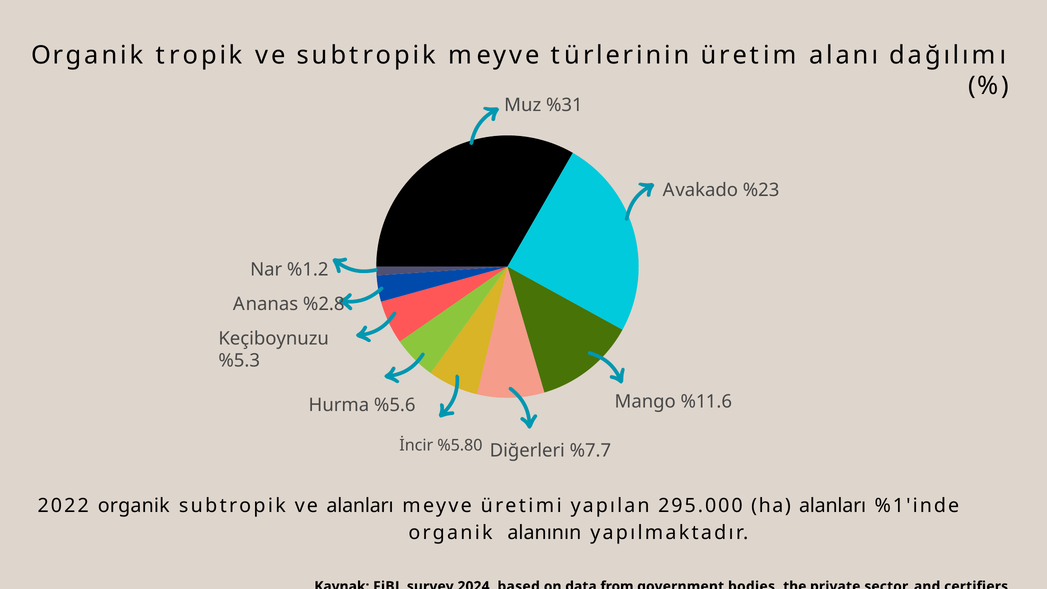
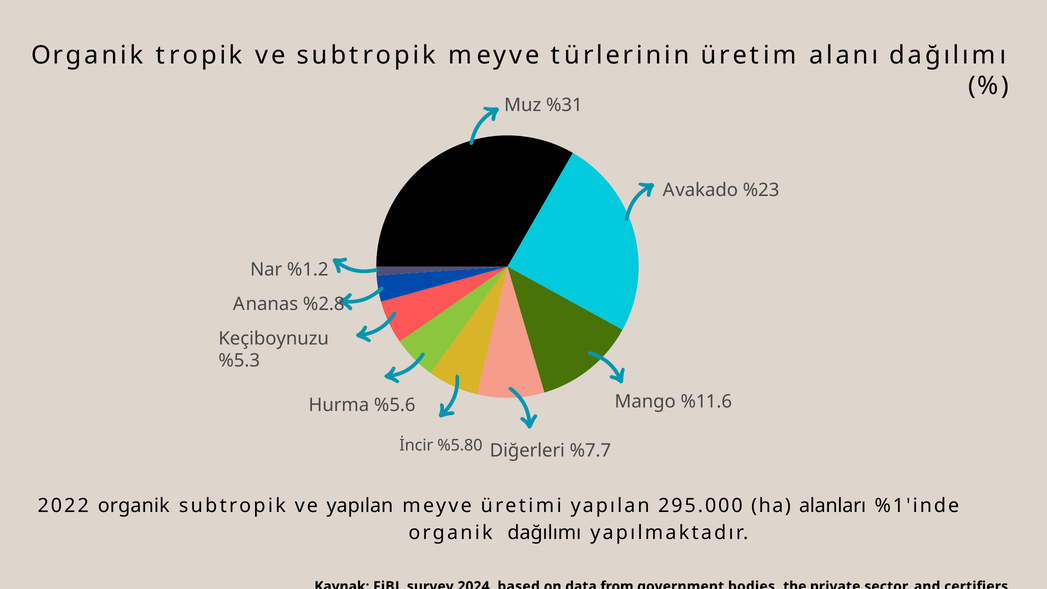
ve alanları: alanları -> yapılan (360, 506)
organik alanının: alanının -> dağılımı (544, 533)
